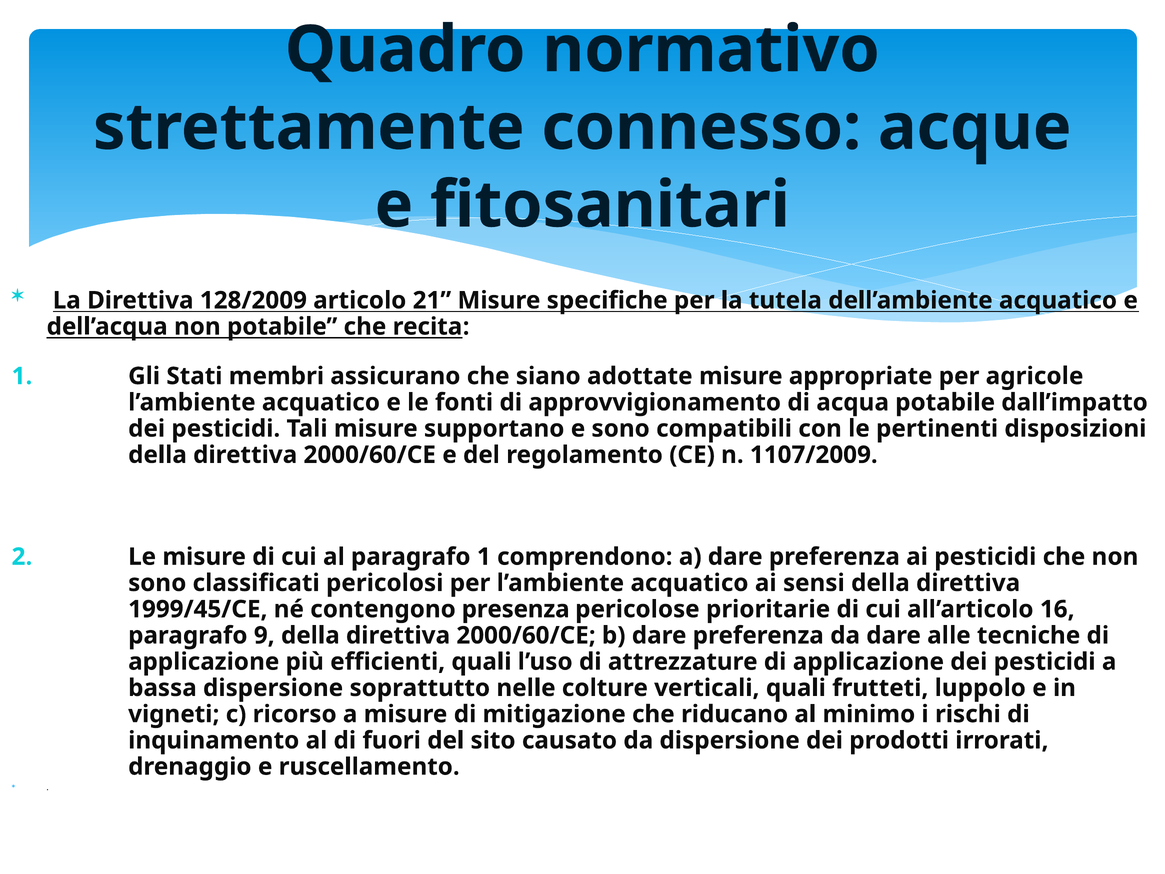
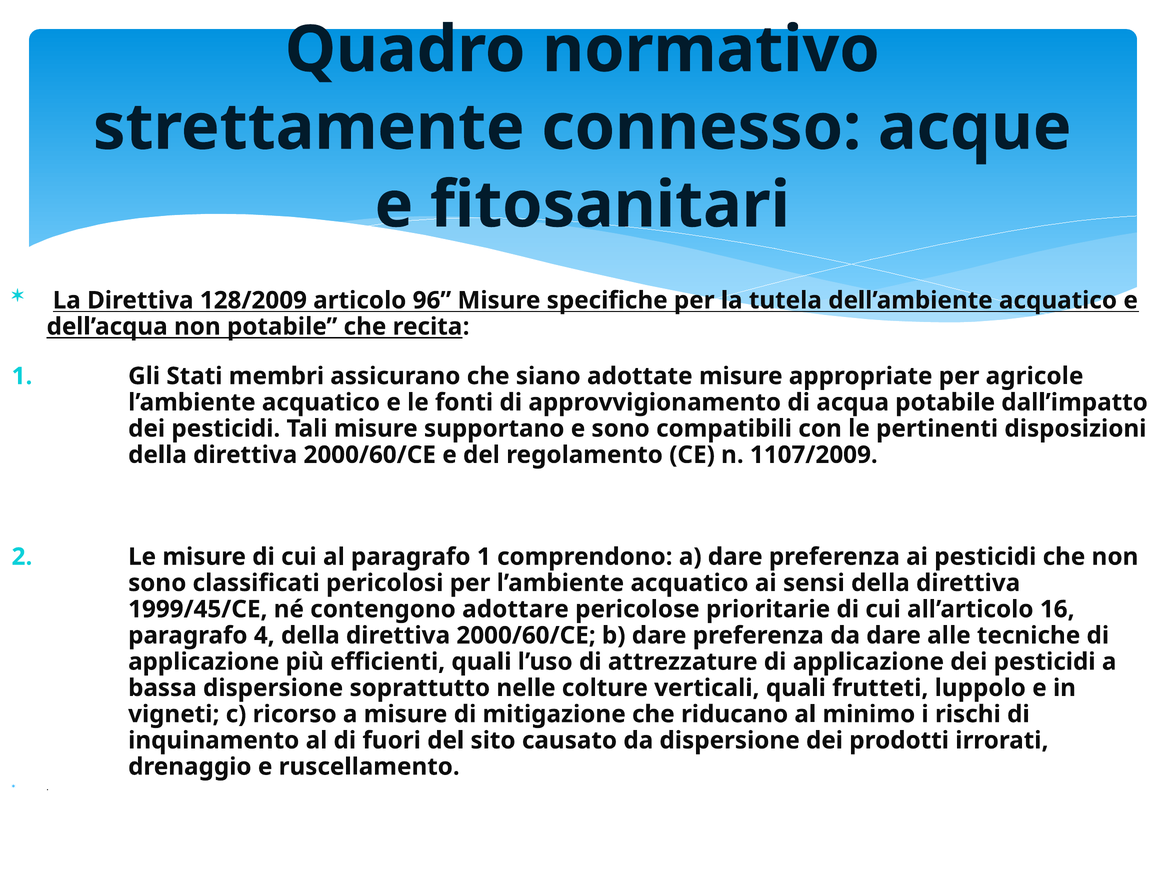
21: 21 -> 96 (432, 300)
presenza: presenza -> adottare (515, 609)
9: 9 -> 4 (264, 635)
